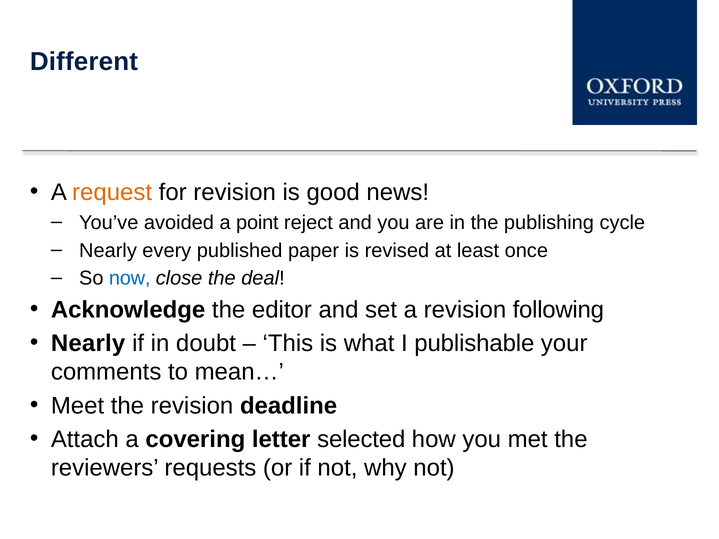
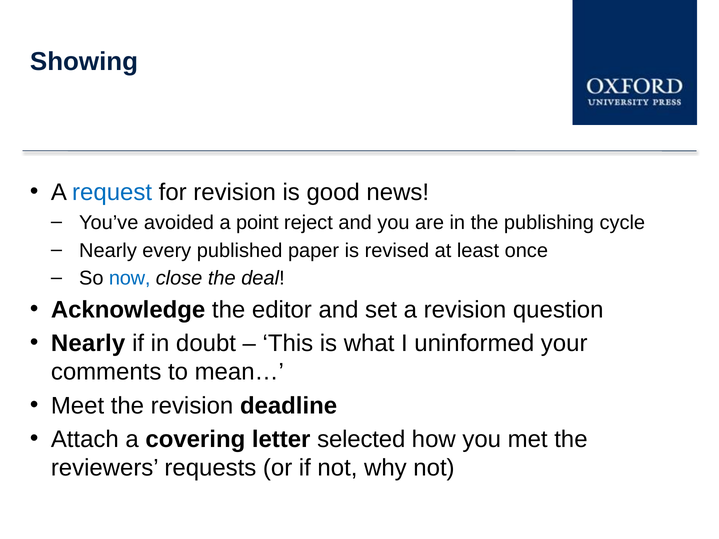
Different: Different -> Showing (84, 61)
request colour: orange -> blue (112, 193)
following: following -> question (558, 310)
publishable: publishable -> uninformed (474, 343)
